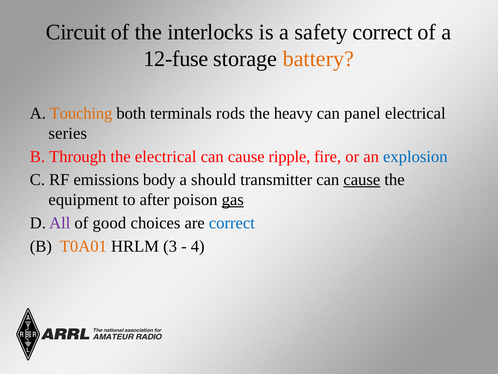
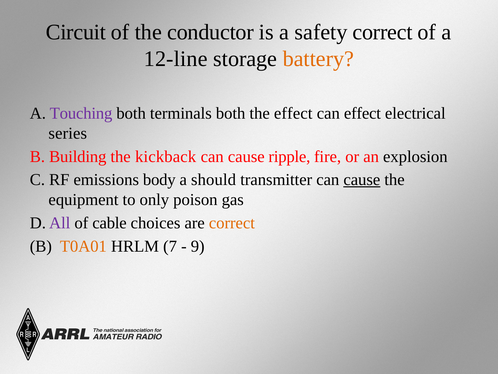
interlocks: interlocks -> conductor (211, 32)
12-fuse: 12-fuse -> 12-line (176, 59)
Touching colour: orange -> purple (81, 113)
terminals rods: rods -> both (231, 113)
the heavy: heavy -> effect (293, 113)
can panel: panel -> effect (362, 113)
Through: Through -> Building (78, 156)
the electrical: electrical -> kickback (166, 156)
explosion colour: blue -> black (415, 156)
after: after -> only (154, 199)
gas underline: present -> none (233, 199)
good: good -> cable (110, 223)
correct colour: blue -> orange (232, 223)
3: 3 -> 7 (170, 246)
4: 4 -> 9 (198, 246)
